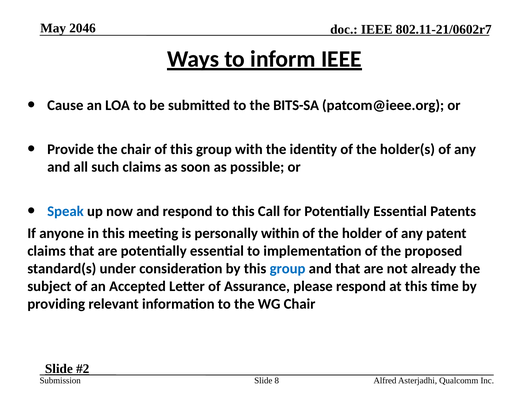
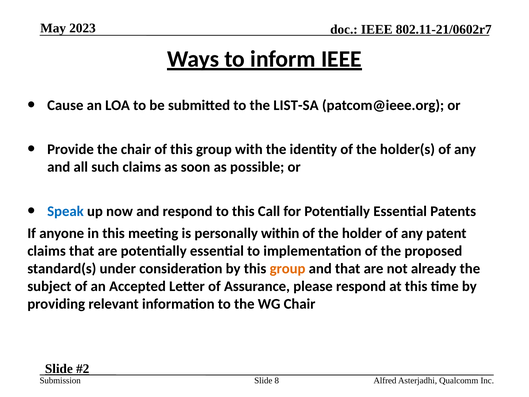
2046: 2046 -> 2023 (83, 28)
BITS-SA: BITS-SA -> LIST-SA (296, 105)
group colour: blue -> orange (288, 268)
